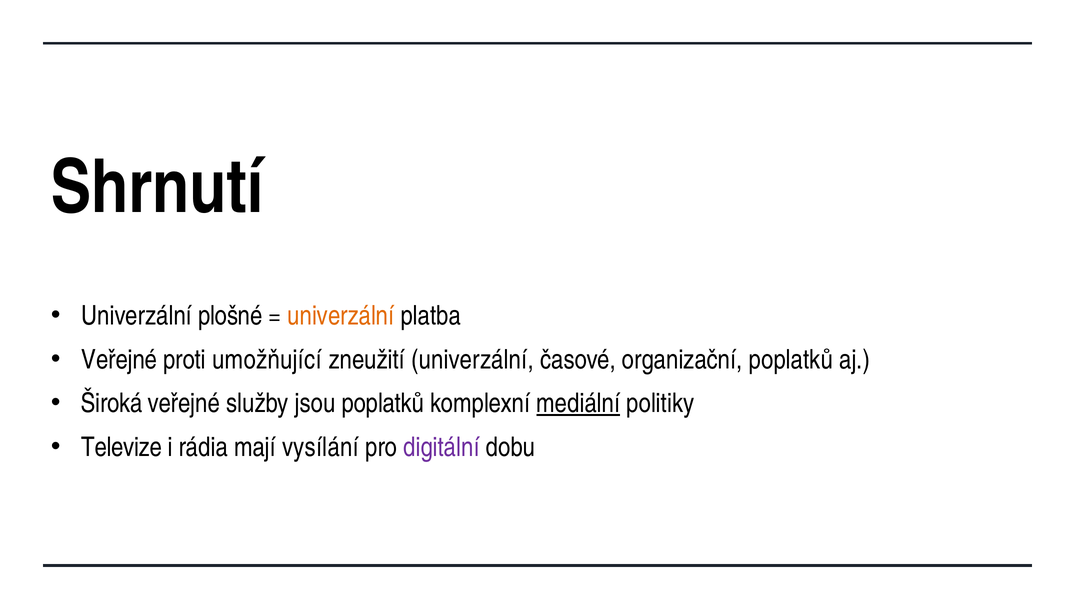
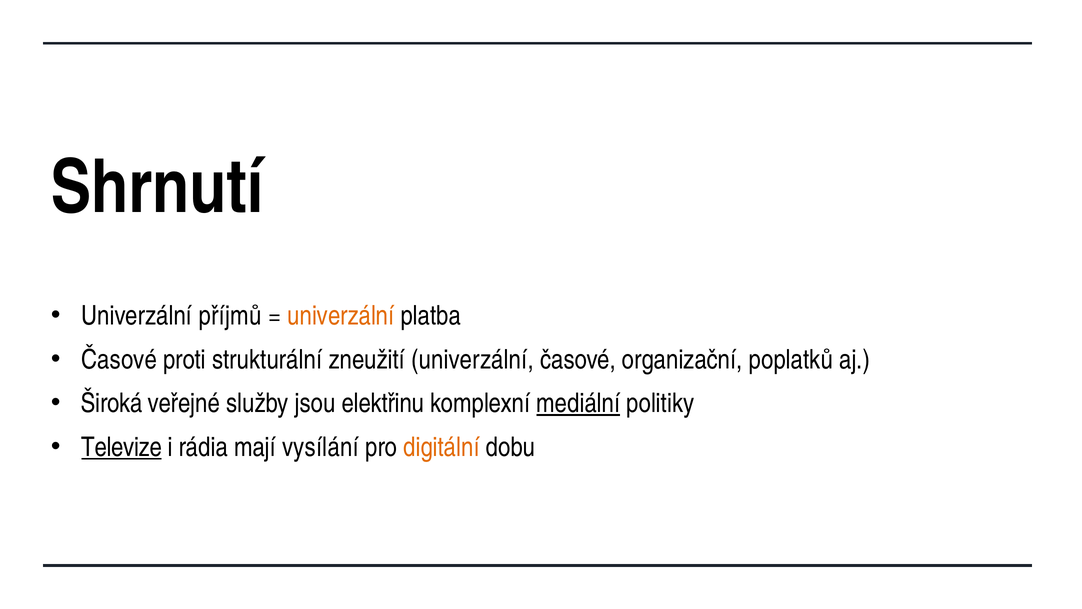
plošné: plošné -> příjmů (230, 316)
Veřejné: Veřejné -> Časové (119, 359)
umožňující: umožňující -> strukturální (267, 359)
jsou poplatků: poplatků -> elektřinu (383, 403)
Televize underline: none -> present (122, 447)
digitální colour: purple -> orange (442, 447)
